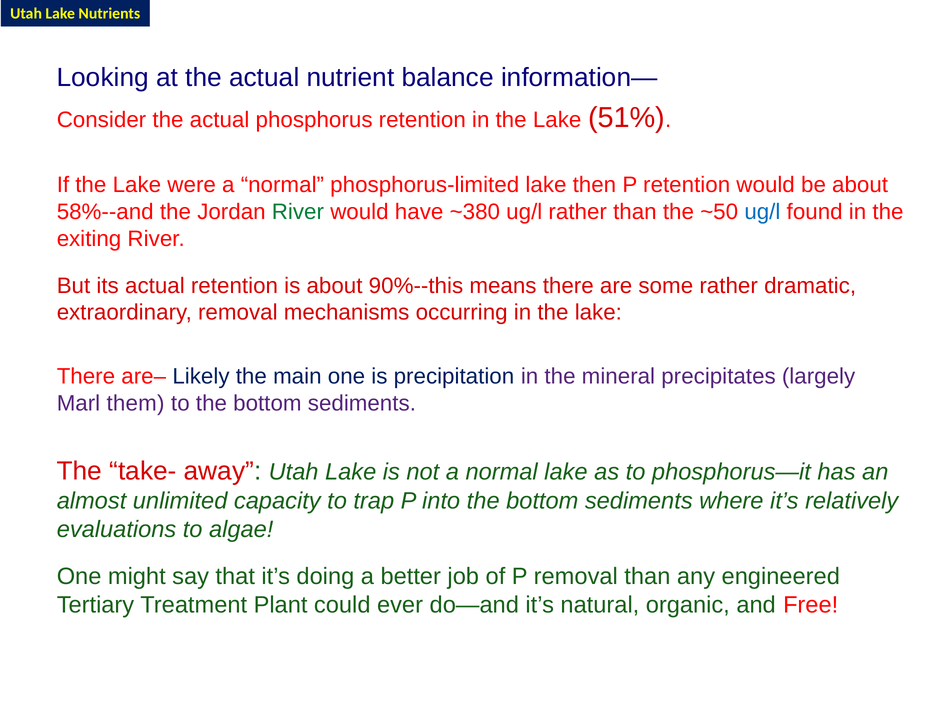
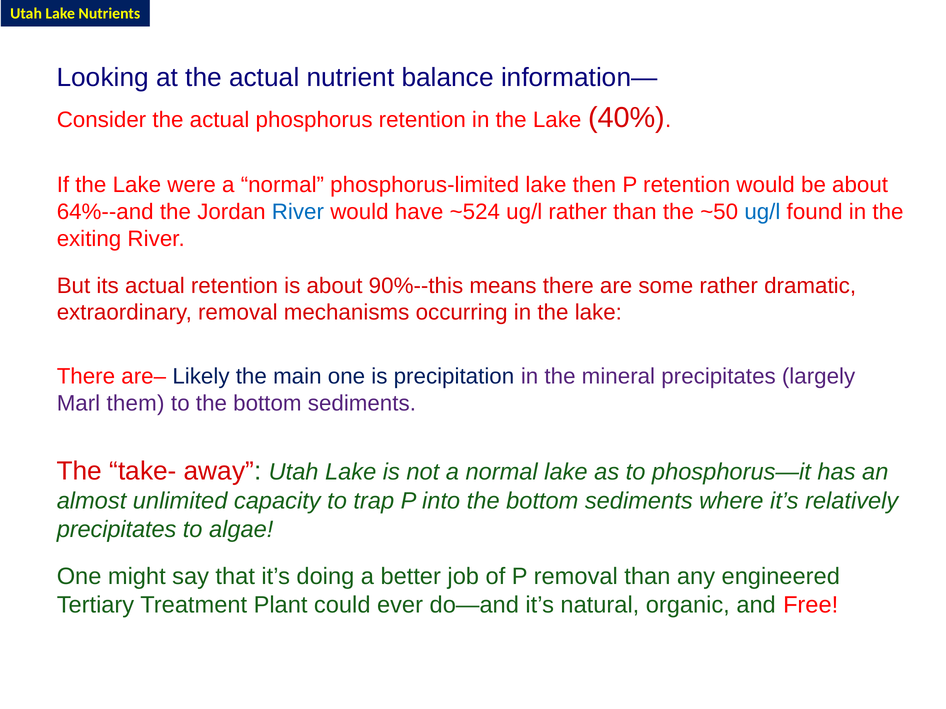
51%: 51% -> 40% (627, 118)
58%--and: 58%--and -> 64%--and (105, 212)
River colour: green -> blue (298, 212)
~380: ~380 -> ~524 (475, 212)
evaluations: evaluations -> precipitates (117, 530)
